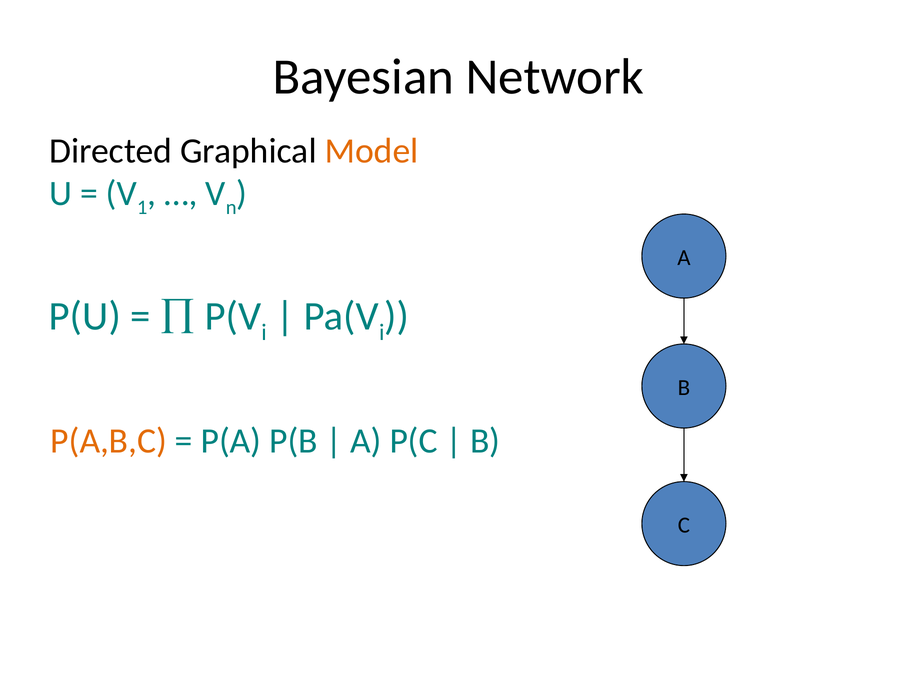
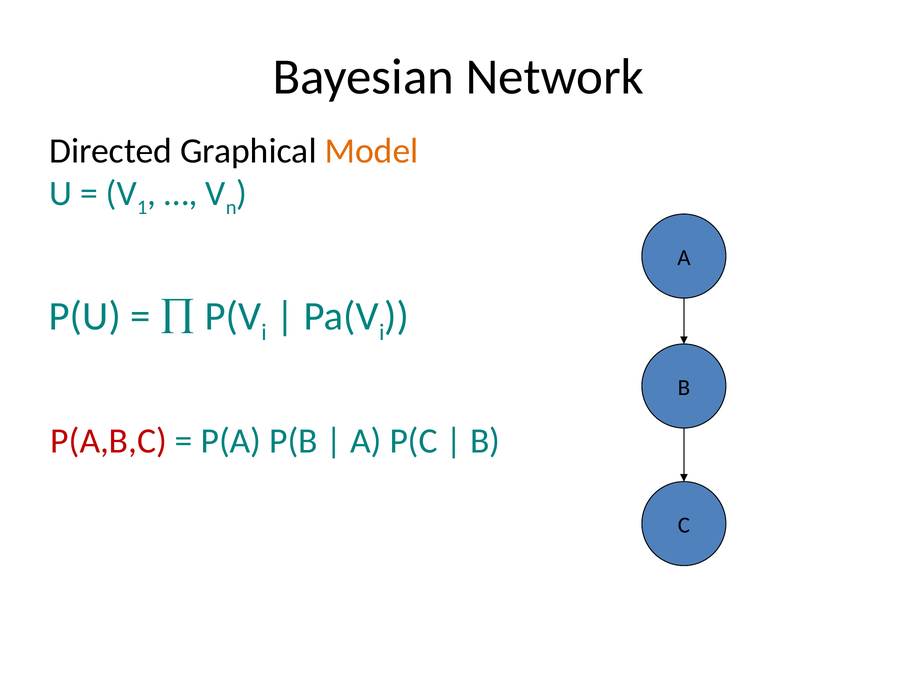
P(A,B,C colour: orange -> red (109, 441)
